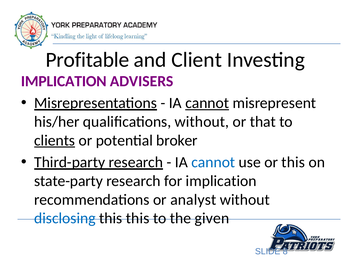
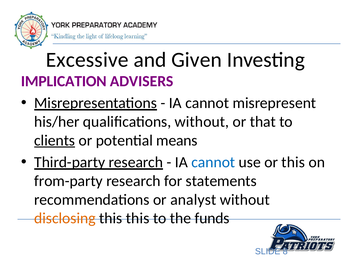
Profitable: Profitable -> Excessive (87, 60)
Client: Client -> Given (197, 60)
cannot underline: present -> none (207, 103)
broker: broker -> means (177, 141)
state-party: state-party -> from-party (68, 181)
for implication: implication -> statements (221, 181)
disclosing colour: blue -> orange (65, 219)
given: given -> funds (212, 219)
